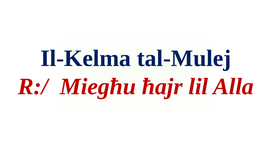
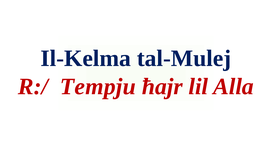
Miegħu: Miegħu -> Tempju (98, 87)
